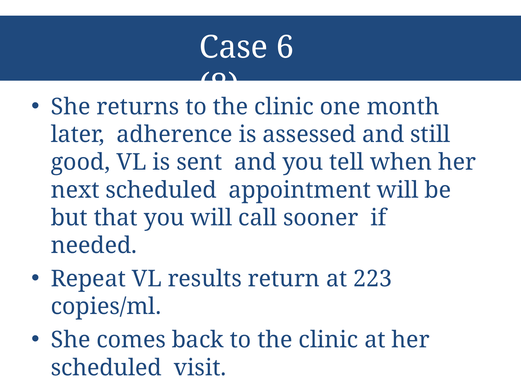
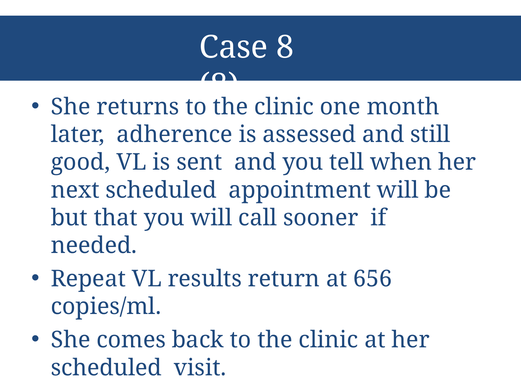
Case 6: 6 -> 8 (285, 47)
223: 223 -> 656 (373, 279)
